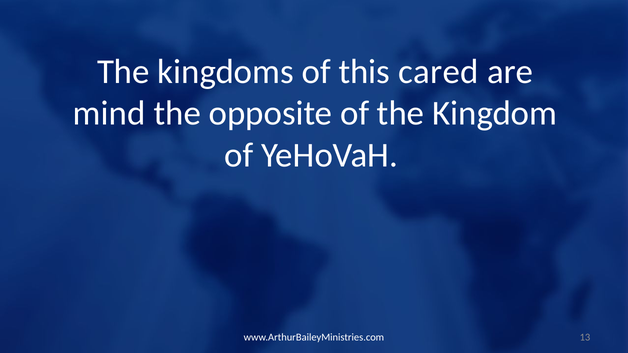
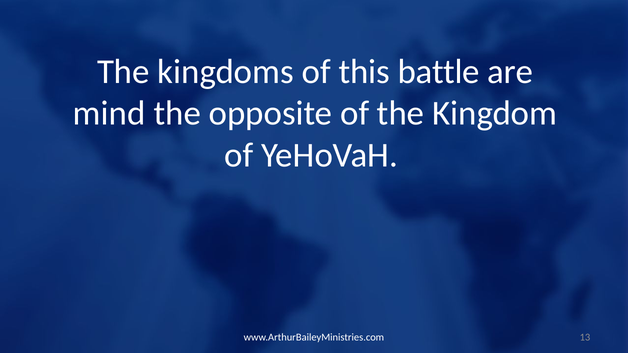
cared: cared -> battle (439, 72)
